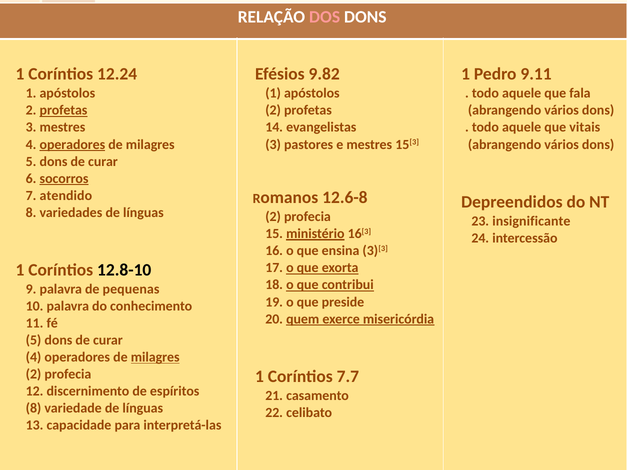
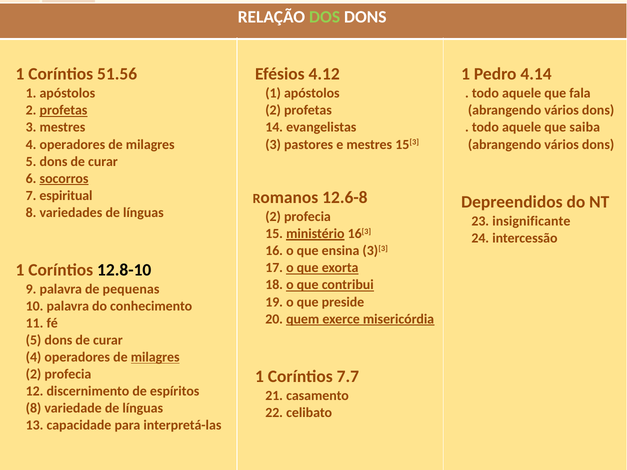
DOS colour: pink -> light green (325, 17)
12.24: 12.24 -> 51.56 (117, 74)
9.82: 9.82 -> 4.12 (324, 74)
9.11: 9.11 -> 4.14 (536, 74)
vitais: vitais -> saiba (585, 127)
operadores underline: present -> none (72, 145)
atendido: atendido -> espiritual (66, 196)
